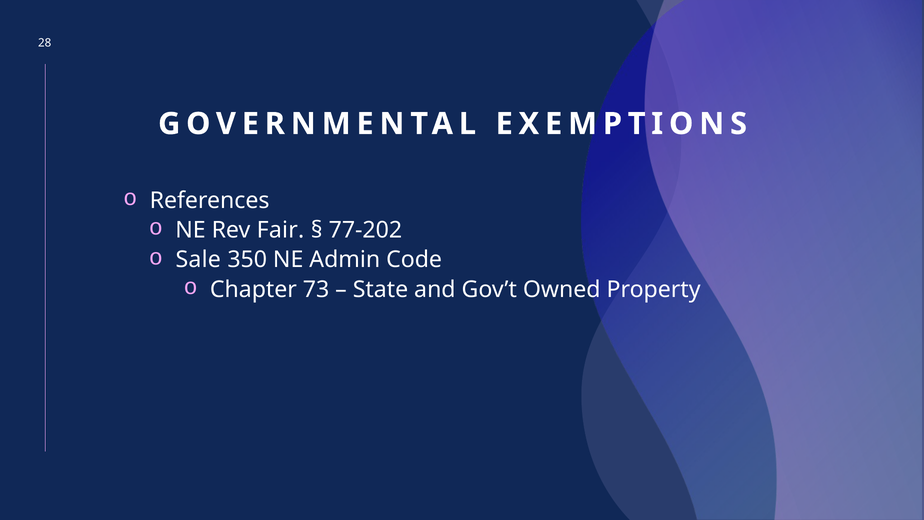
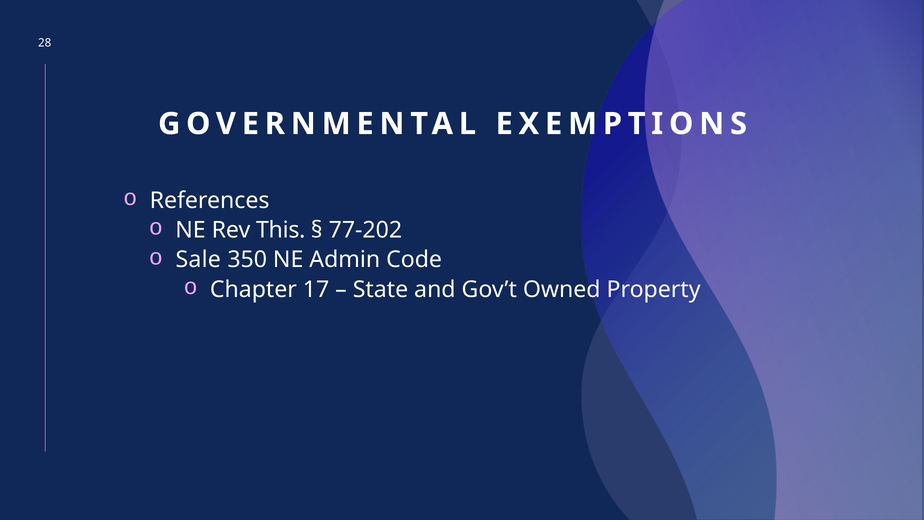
Fair: Fair -> This (281, 230)
73: 73 -> 17 (316, 289)
